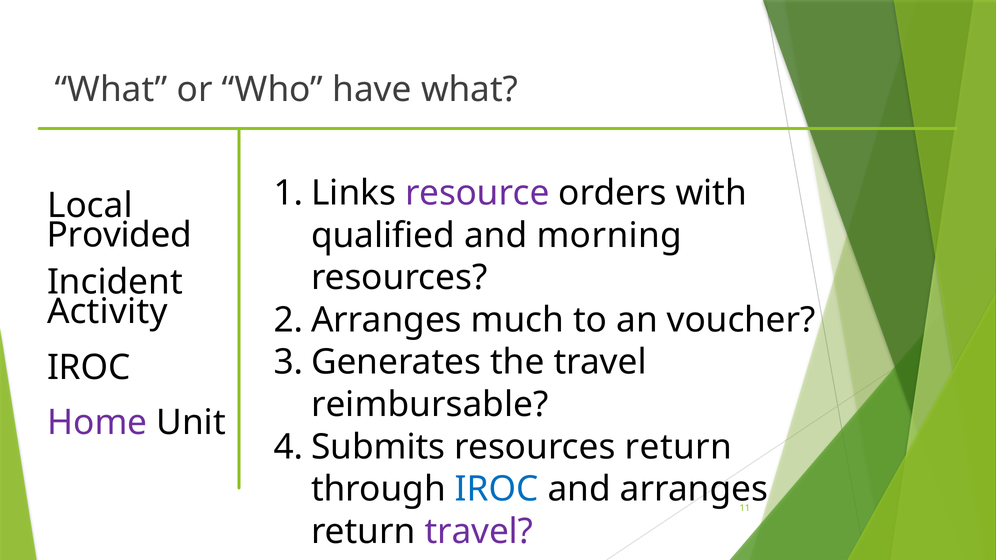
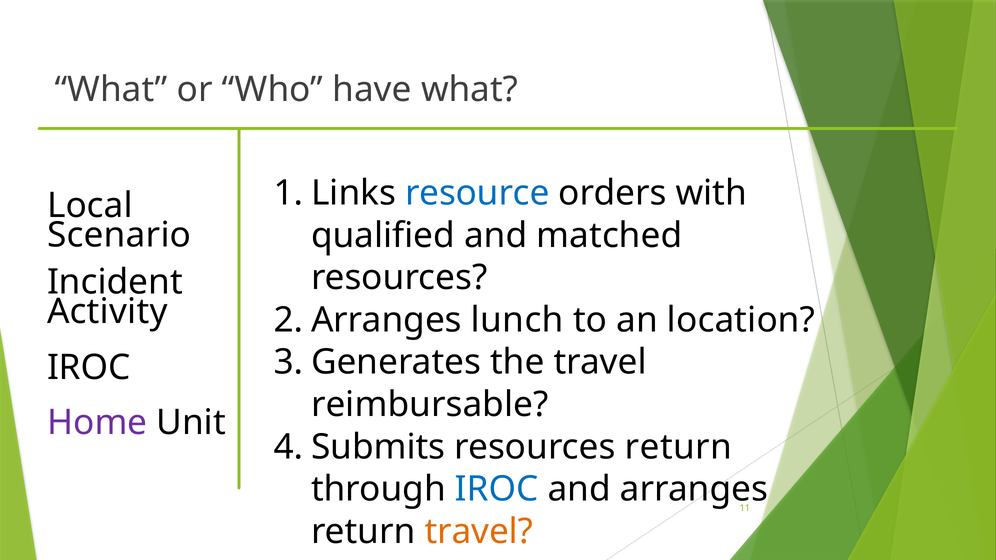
resource colour: purple -> blue (477, 193)
Provided: Provided -> Scenario (119, 235)
morning: morning -> matched (609, 236)
much: much -> lunch (517, 320)
voucher: voucher -> location (741, 320)
travel colour: purple -> orange (479, 532)
